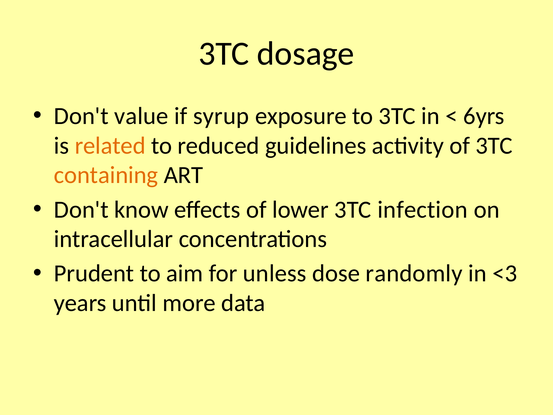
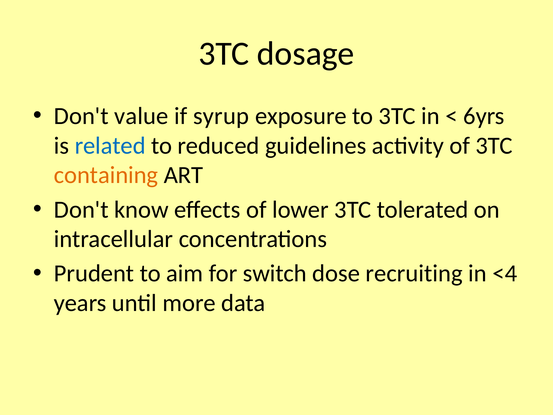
related colour: orange -> blue (110, 146)
infection: infection -> tolerated (423, 209)
unless: unless -> switch (275, 273)
randomly: randomly -> recruiting (414, 273)
<3: <3 -> <4 (505, 273)
